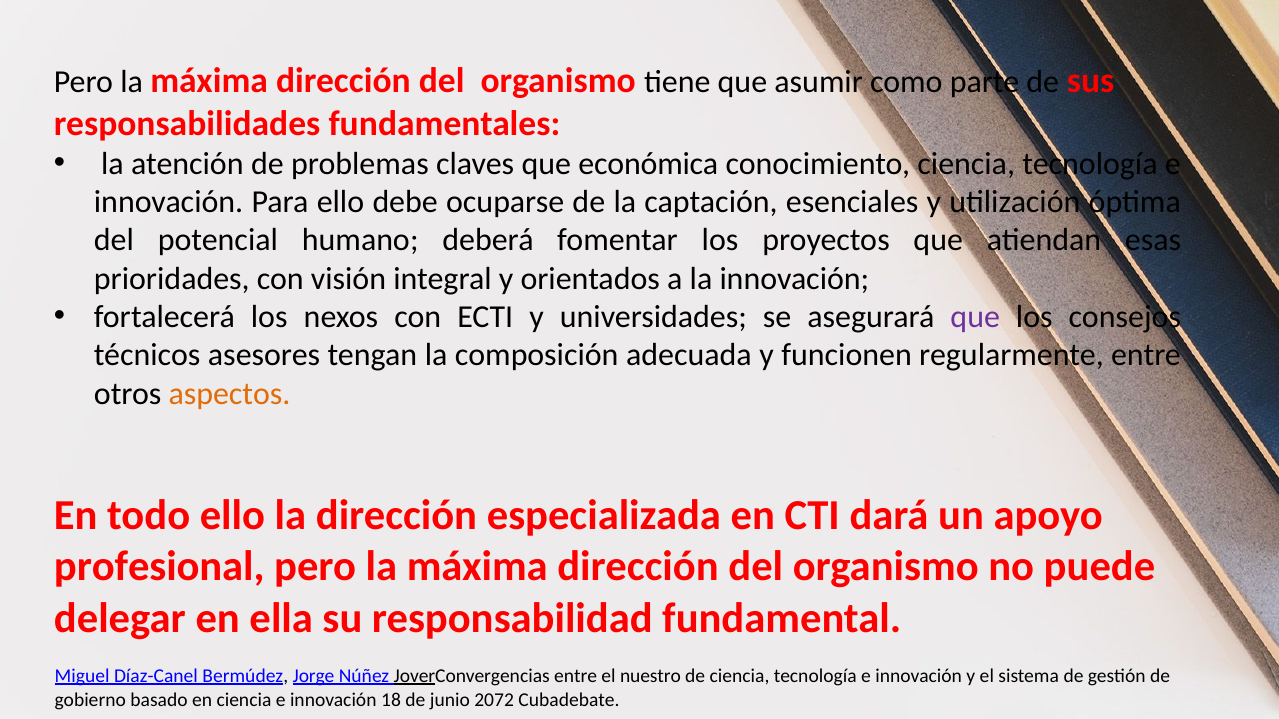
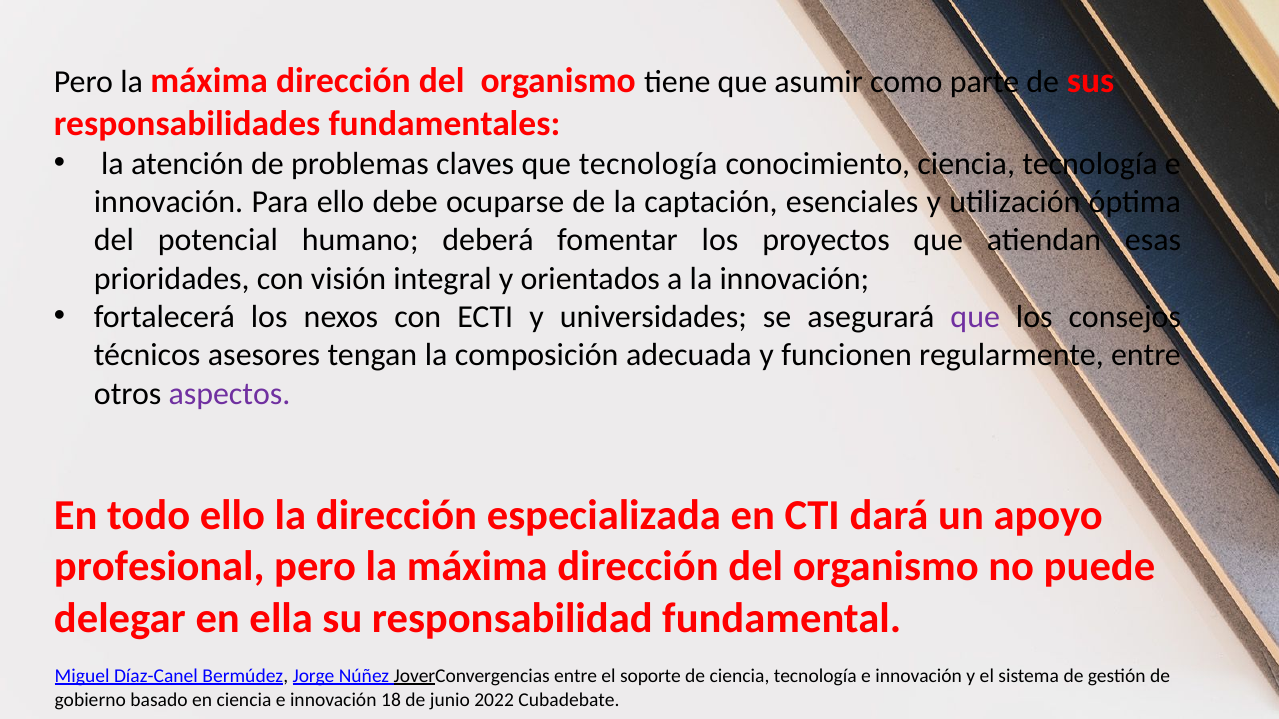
que económica: económica -> tecnología (648, 164)
aspectos colour: orange -> purple (229, 394)
nuestro: nuestro -> soporte (650, 676)
2072: 2072 -> 2022 (494, 700)
